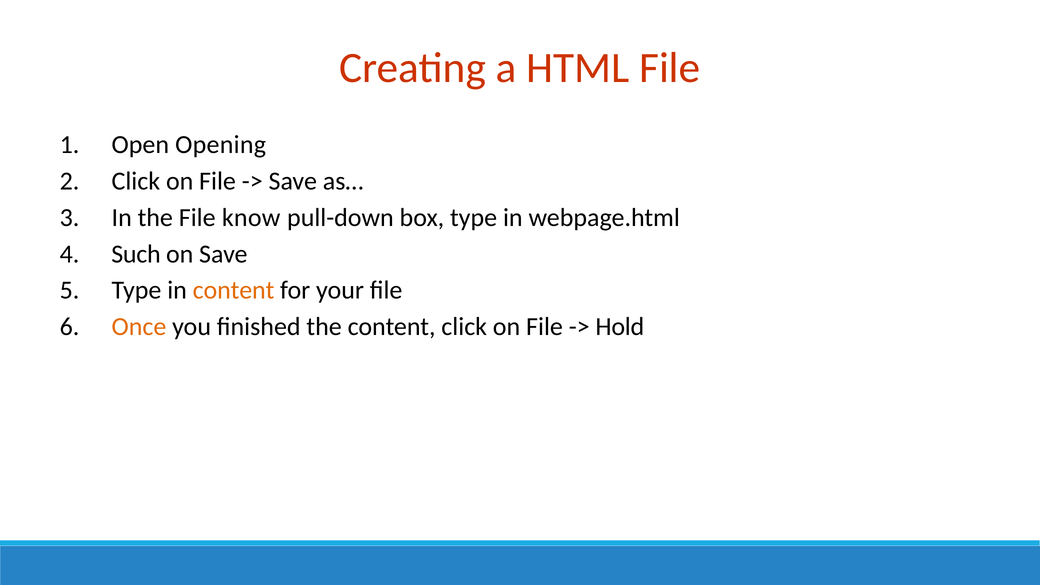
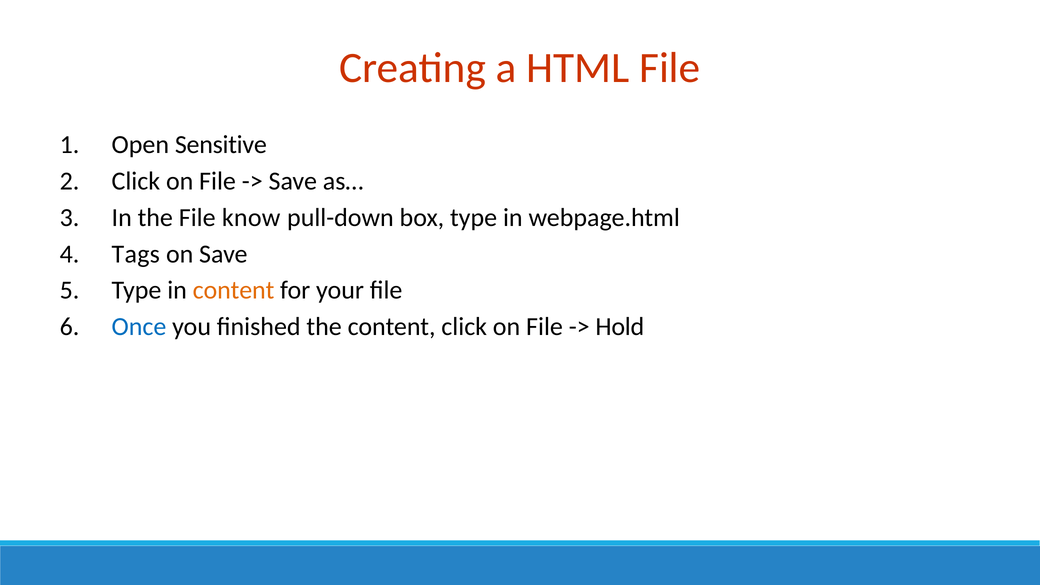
Opening: Opening -> Sensitive (221, 145)
Such: Such -> Tags (136, 254)
Once colour: orange -> blue (139, 327)
